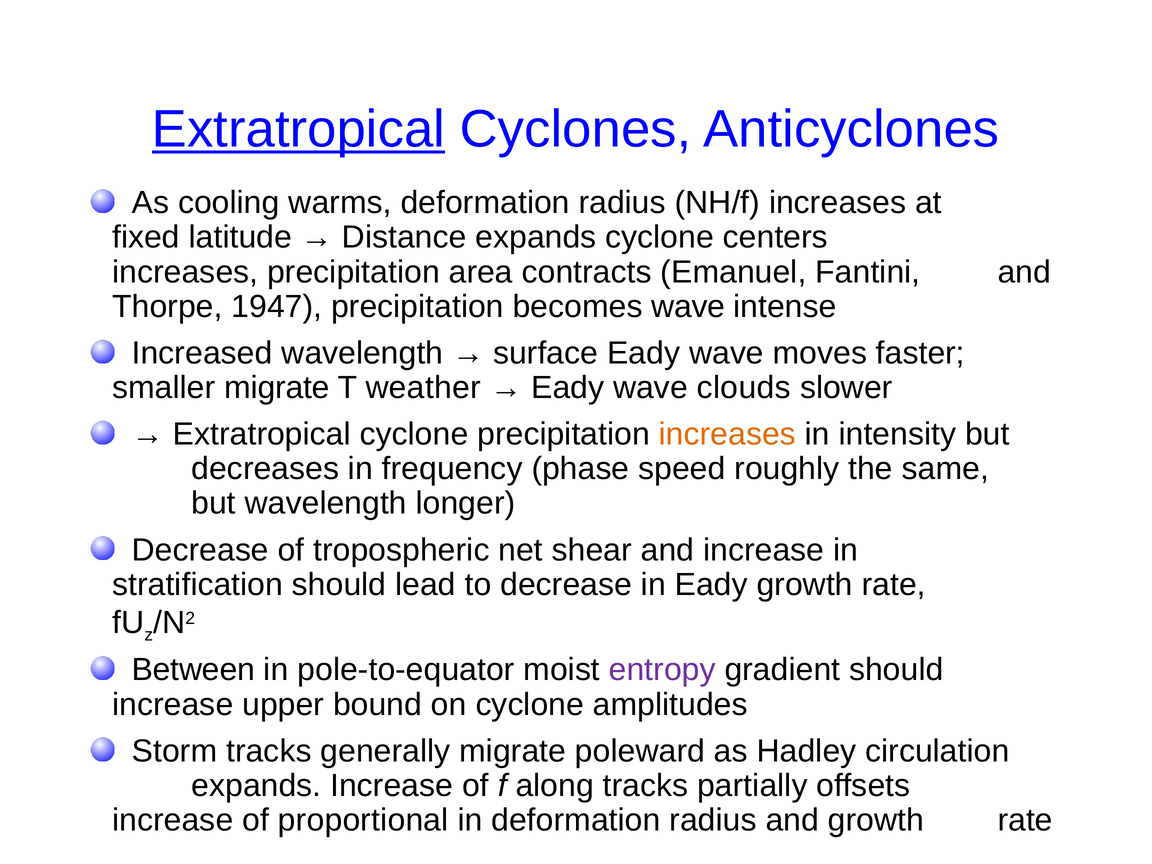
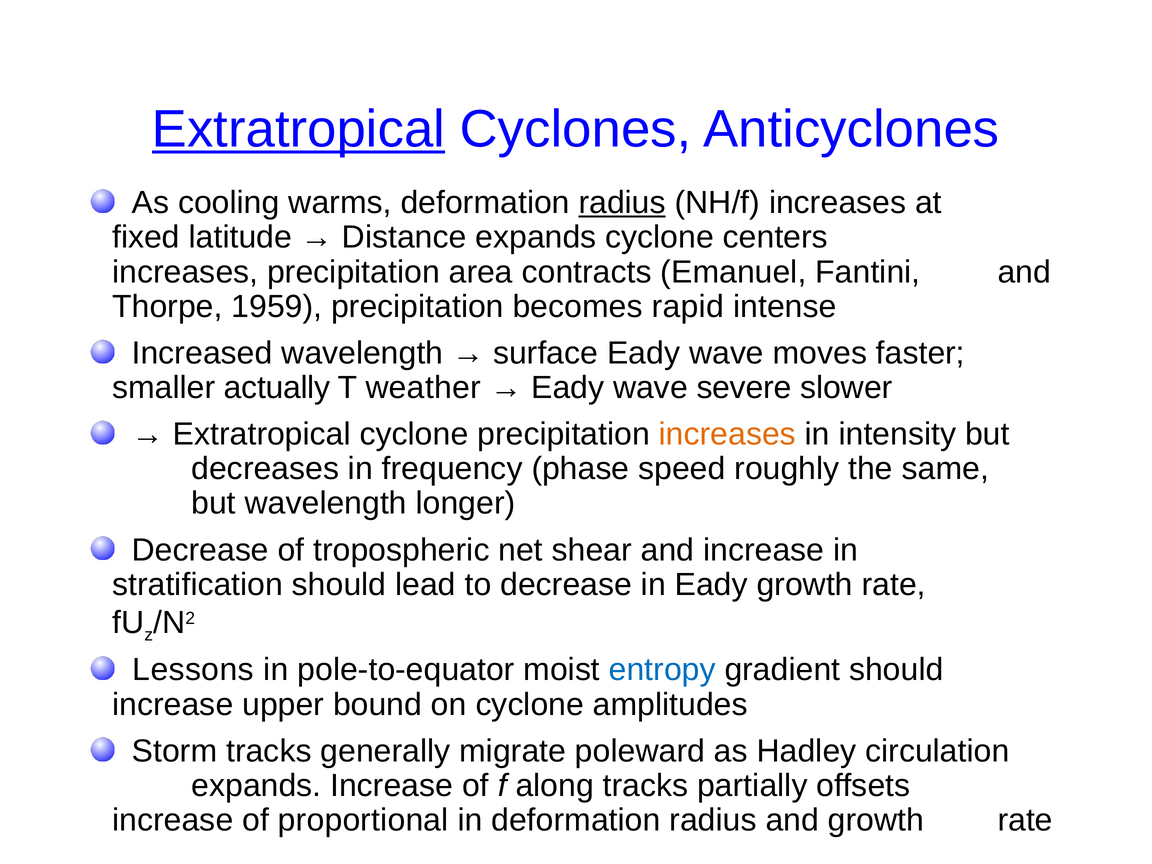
radius underline: none -> present (622, 203)
1947: 1947 -> 1959 (277, 307)
becomes wave: wave -> rapid (688, 307)
smaller migrate: migrate -> actually (277, 388)
clouds: clouds -> severe (744, 388)
Between: Between -> Lessons (193, 670)
entropy colour: purple -> blue (662, 670)
